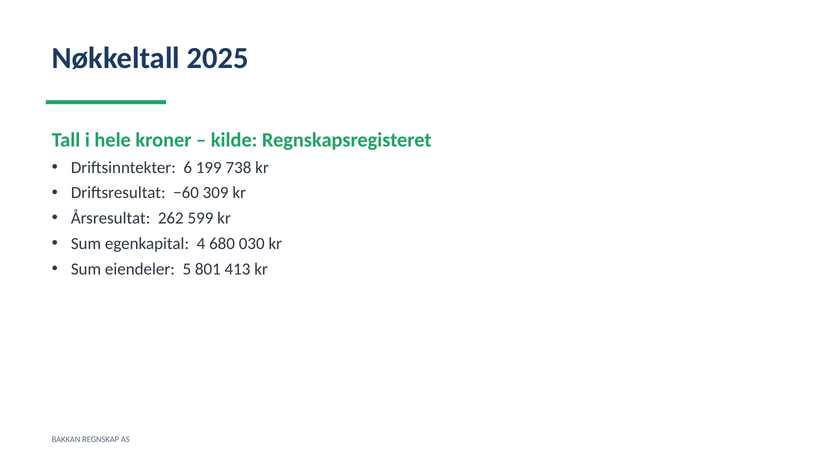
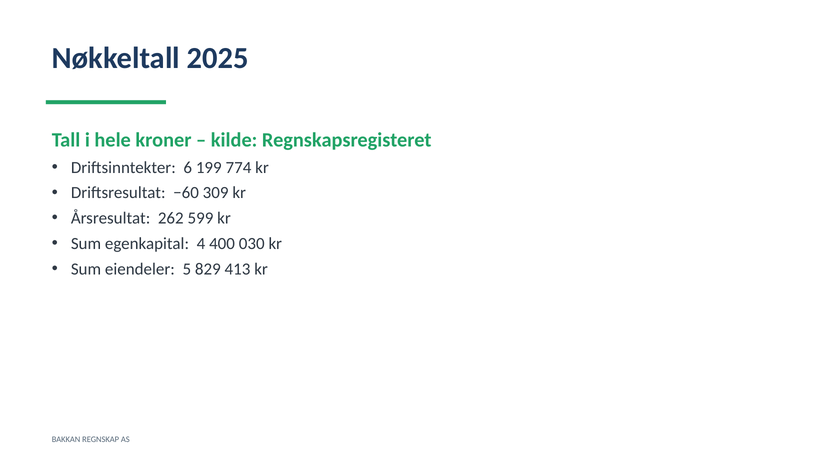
738: 738 -> 774 (238, 167)
680: 680 -> 400 (222, 244)
801: 801 -> 829 (208, 269)
